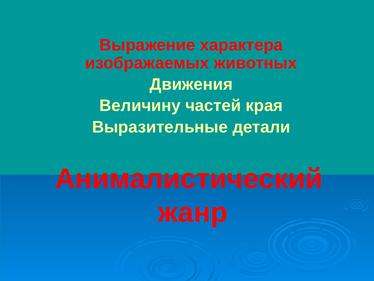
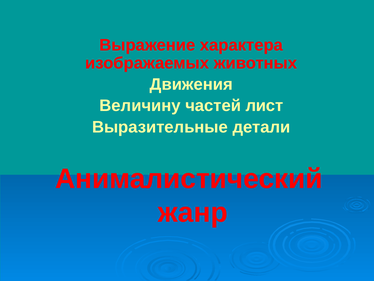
края: края -> лист (264, 106)
